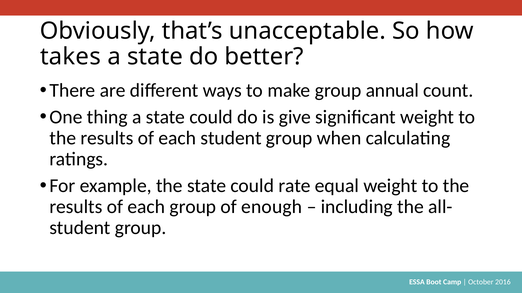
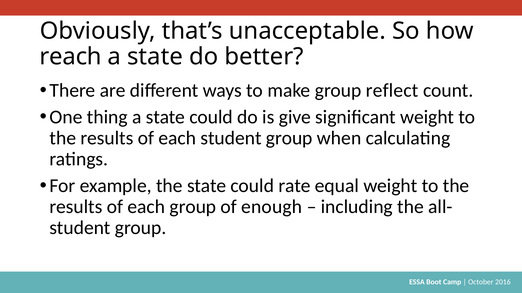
takes: takes -> reach (71, 57)
annual: annual -> reflect (392, 91)
